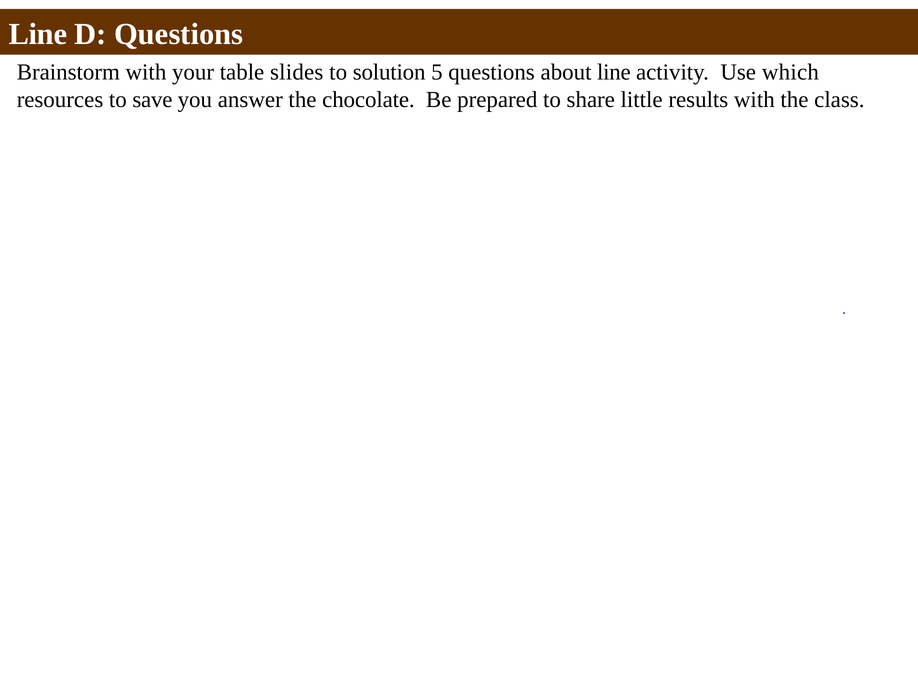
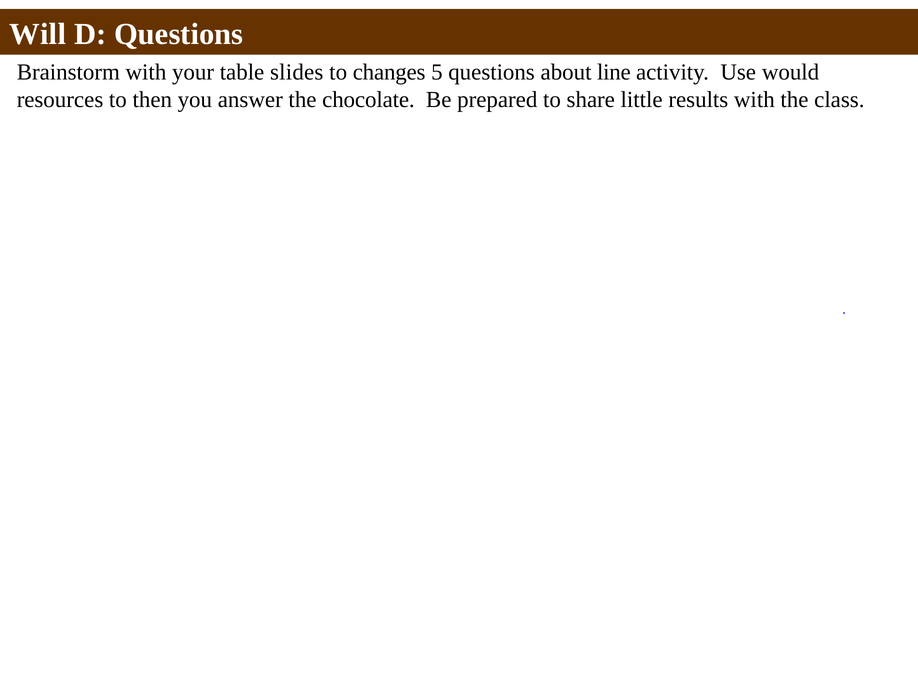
Line: Line -> Will (38, 34)
solution: solution -> changes (389, 72)
which: which -> would (791, 72)
save: save -> then (152, 100)
